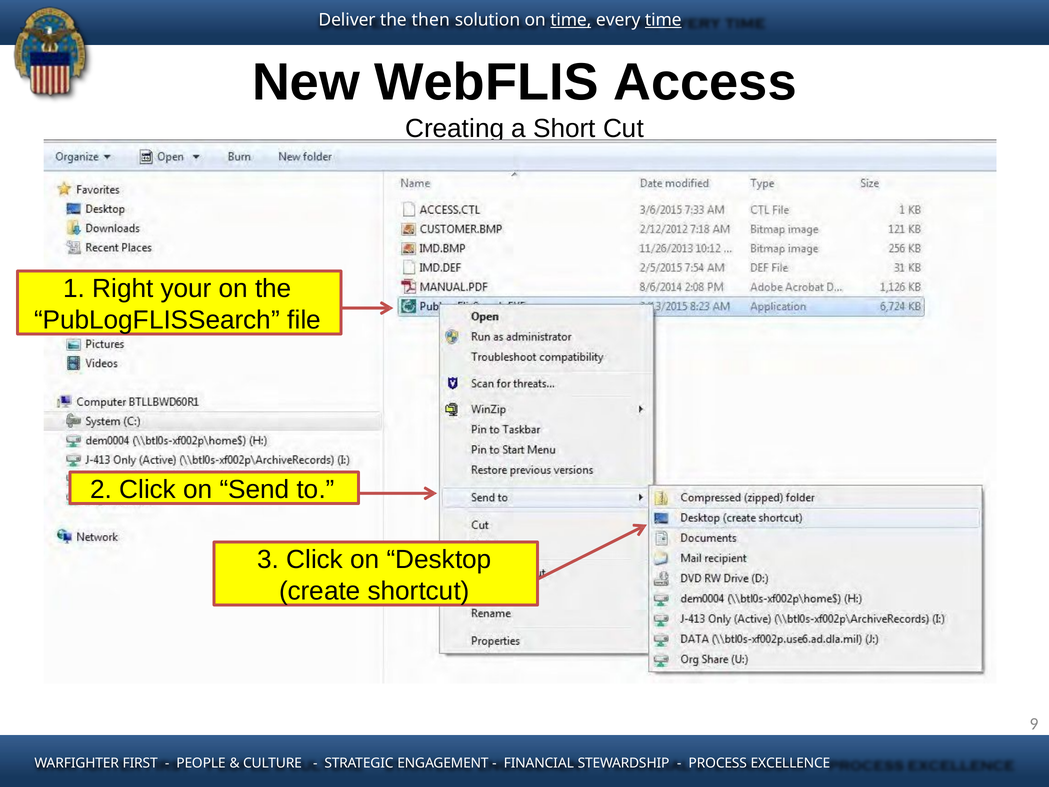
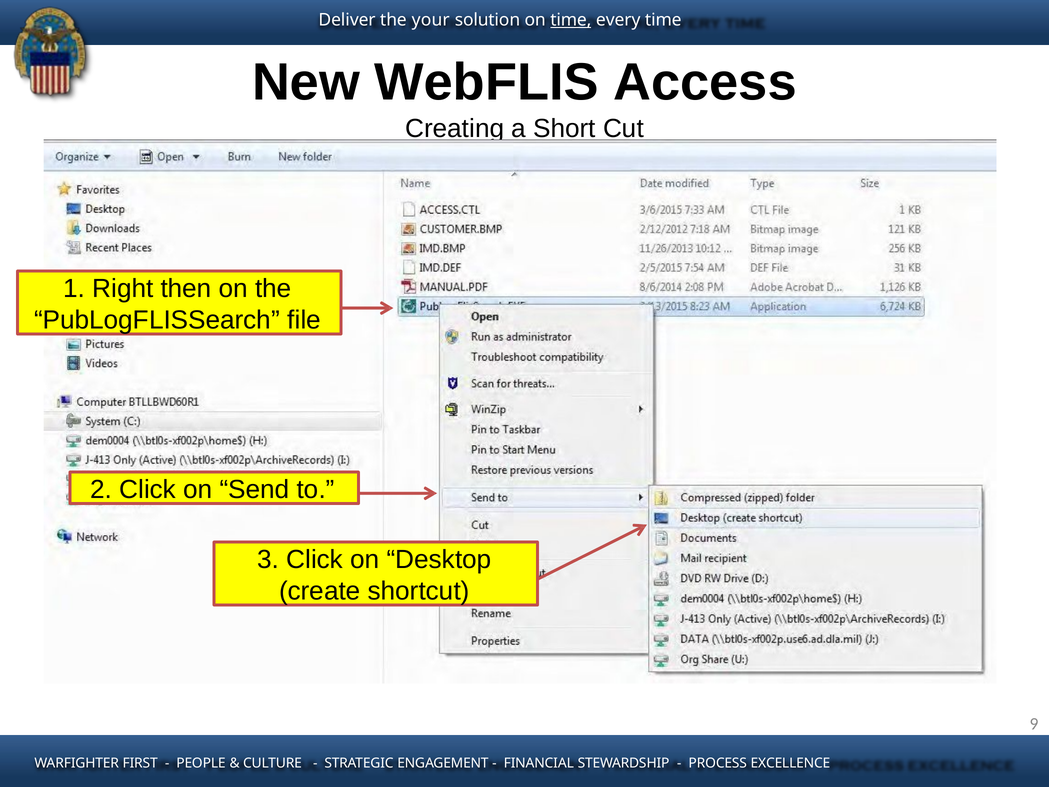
then: then -> your (431, 20)
time underline: present -> none (663, 20)
your: your -> then (186, 289)
